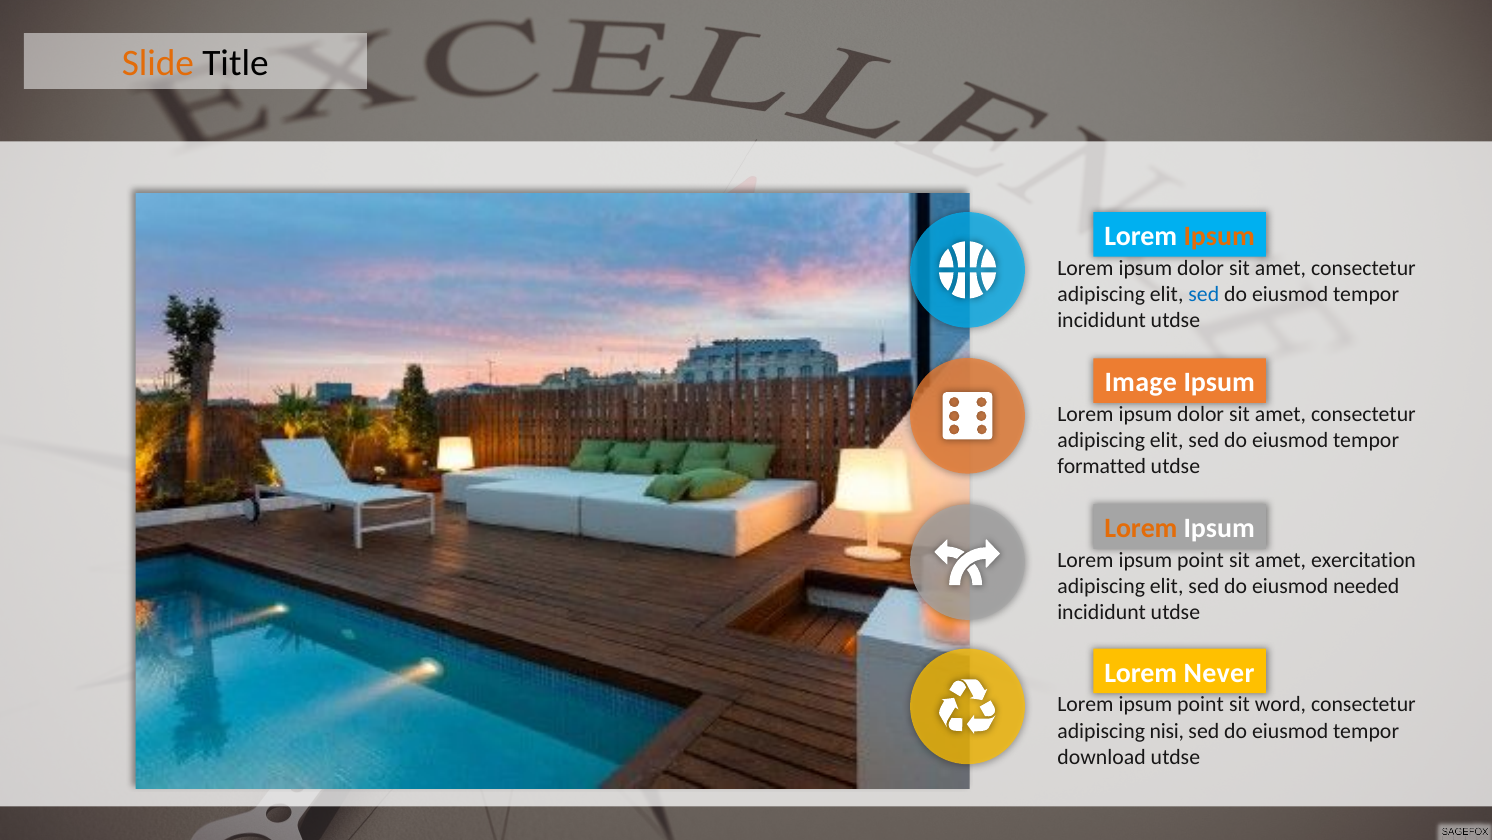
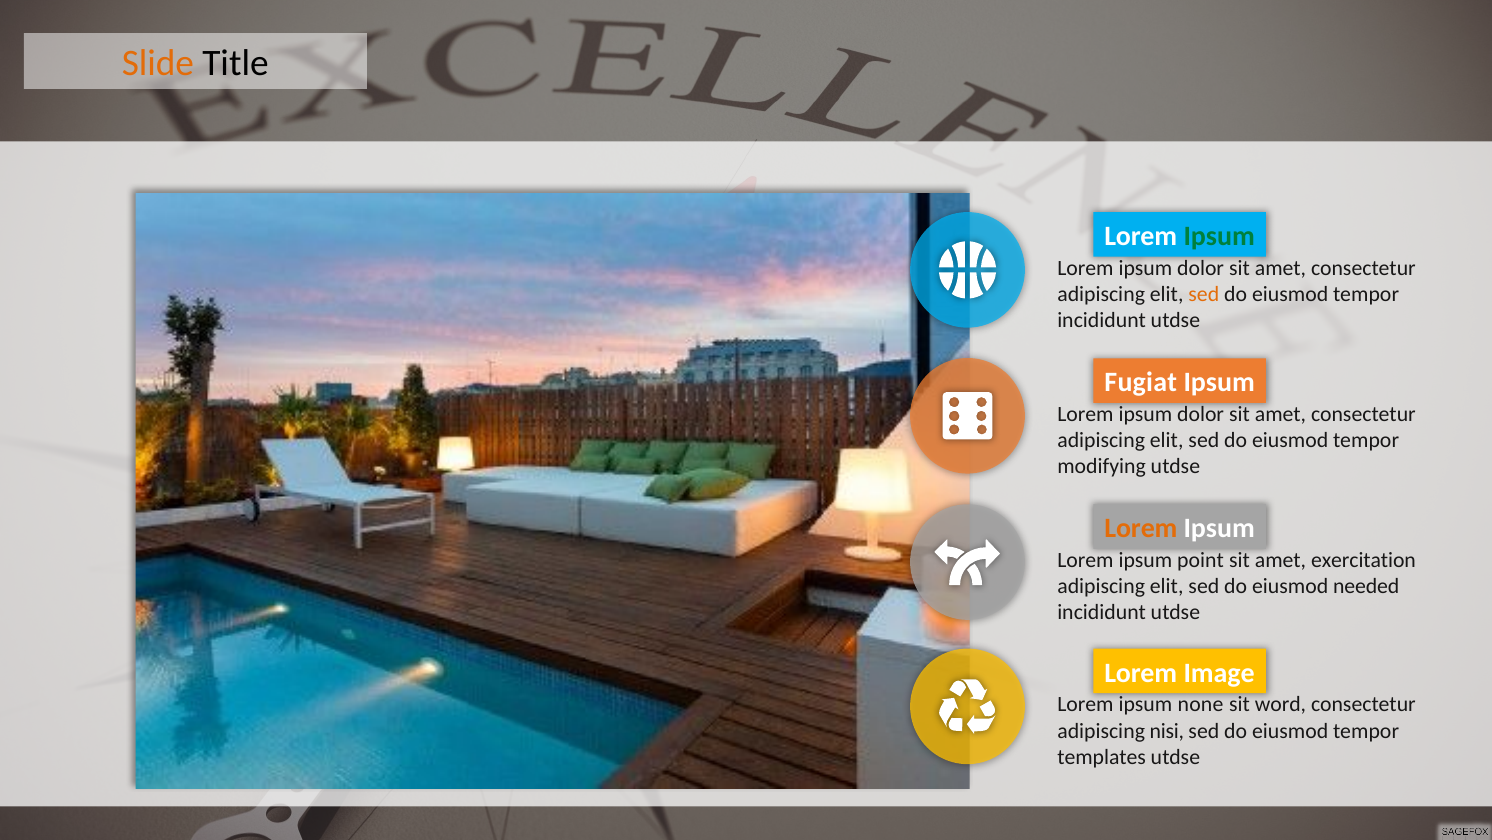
Ipsum colour: orange -> green (1219, 236)
sed colour: blue -> orange (1204, 294)
Image: Image -> Fugiat (1141, 382)
formatted: formatted -> modifying (1102, 466)
Never: Never -> Image (1219, 672)
point: point -> none (1201, 704)
download: download -> templates (1102, 756)
